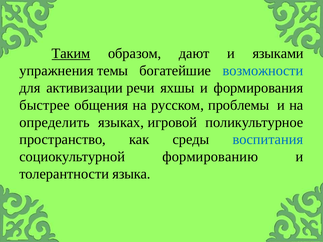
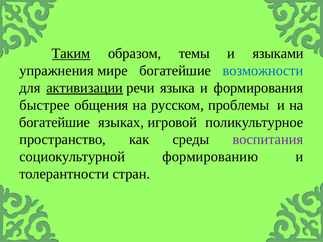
дают: дают -> темы (194, 54)
темы: темы -> мире (113, 71)
активизации underline: none -> present (85, 88)
яхшы: яхшы -> языка (177, 88)
определить: определить -> богатейшие (55, 122)
воспитания colour: blue -> purple (268, 140)
языка: языка -> стран (131, 174)
